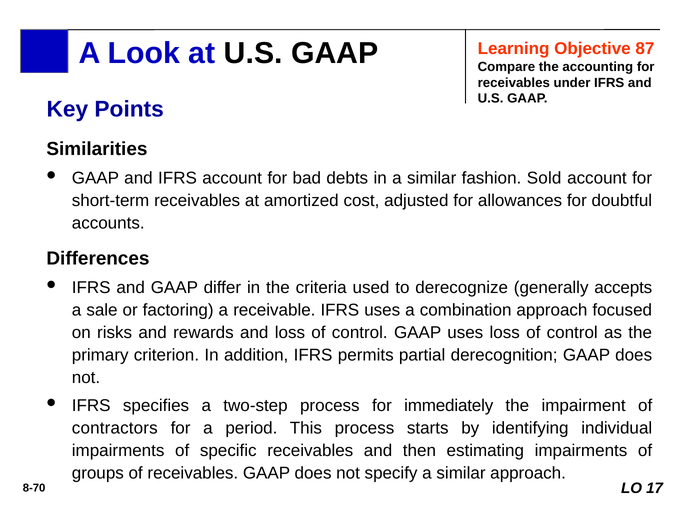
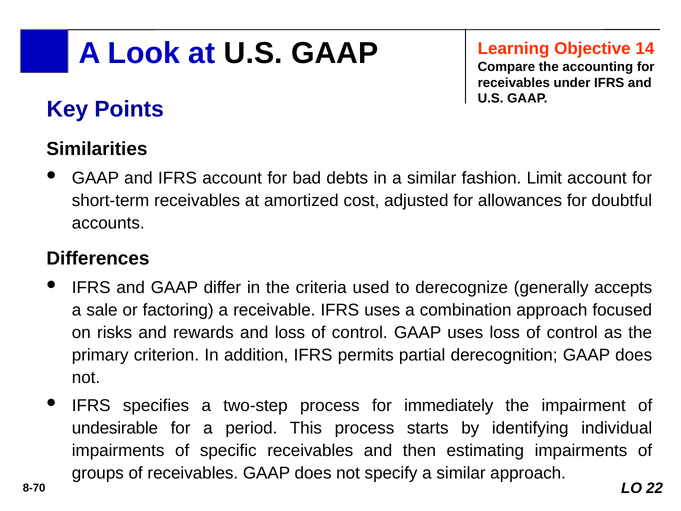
87: 87 -> 14 (645, 49)
Sold: Sold -> Limit (544, 178)
contractors: contractors -> undesirable (115, 428)
17: 17 -> 22 (655, 488)
